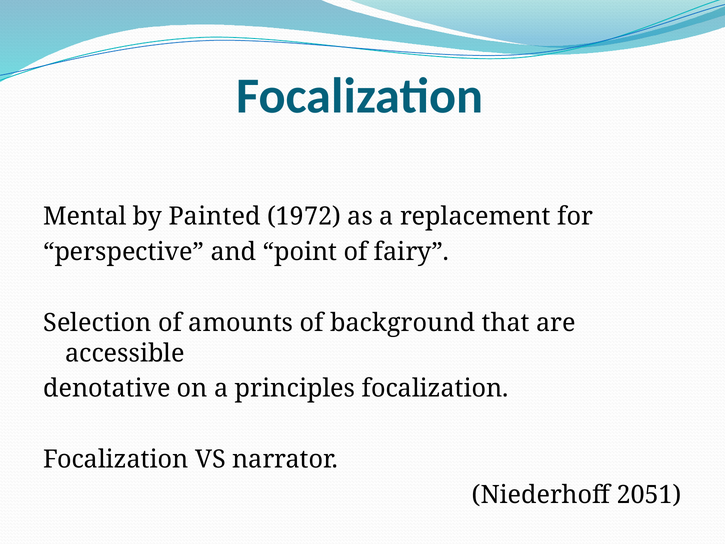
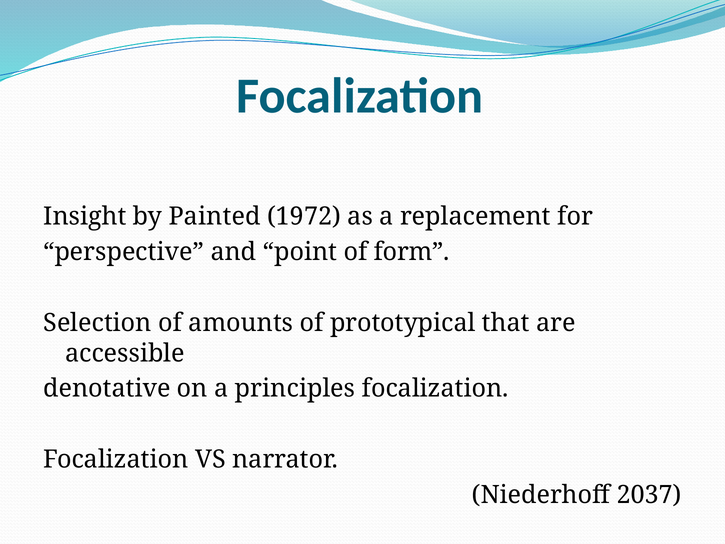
Mental: Mental -> Insight (85, 217)
fairy: fairy -> form (412, 252)
background: background -> prototypical (403, 323)
2051: 2051 -> 2037 (649, 495)
